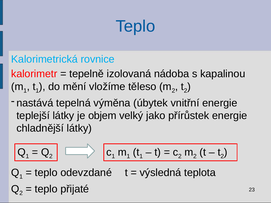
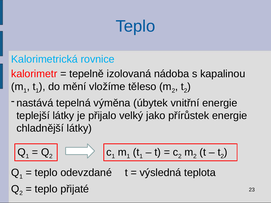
objem: objem -> přijalo (102, 116)
